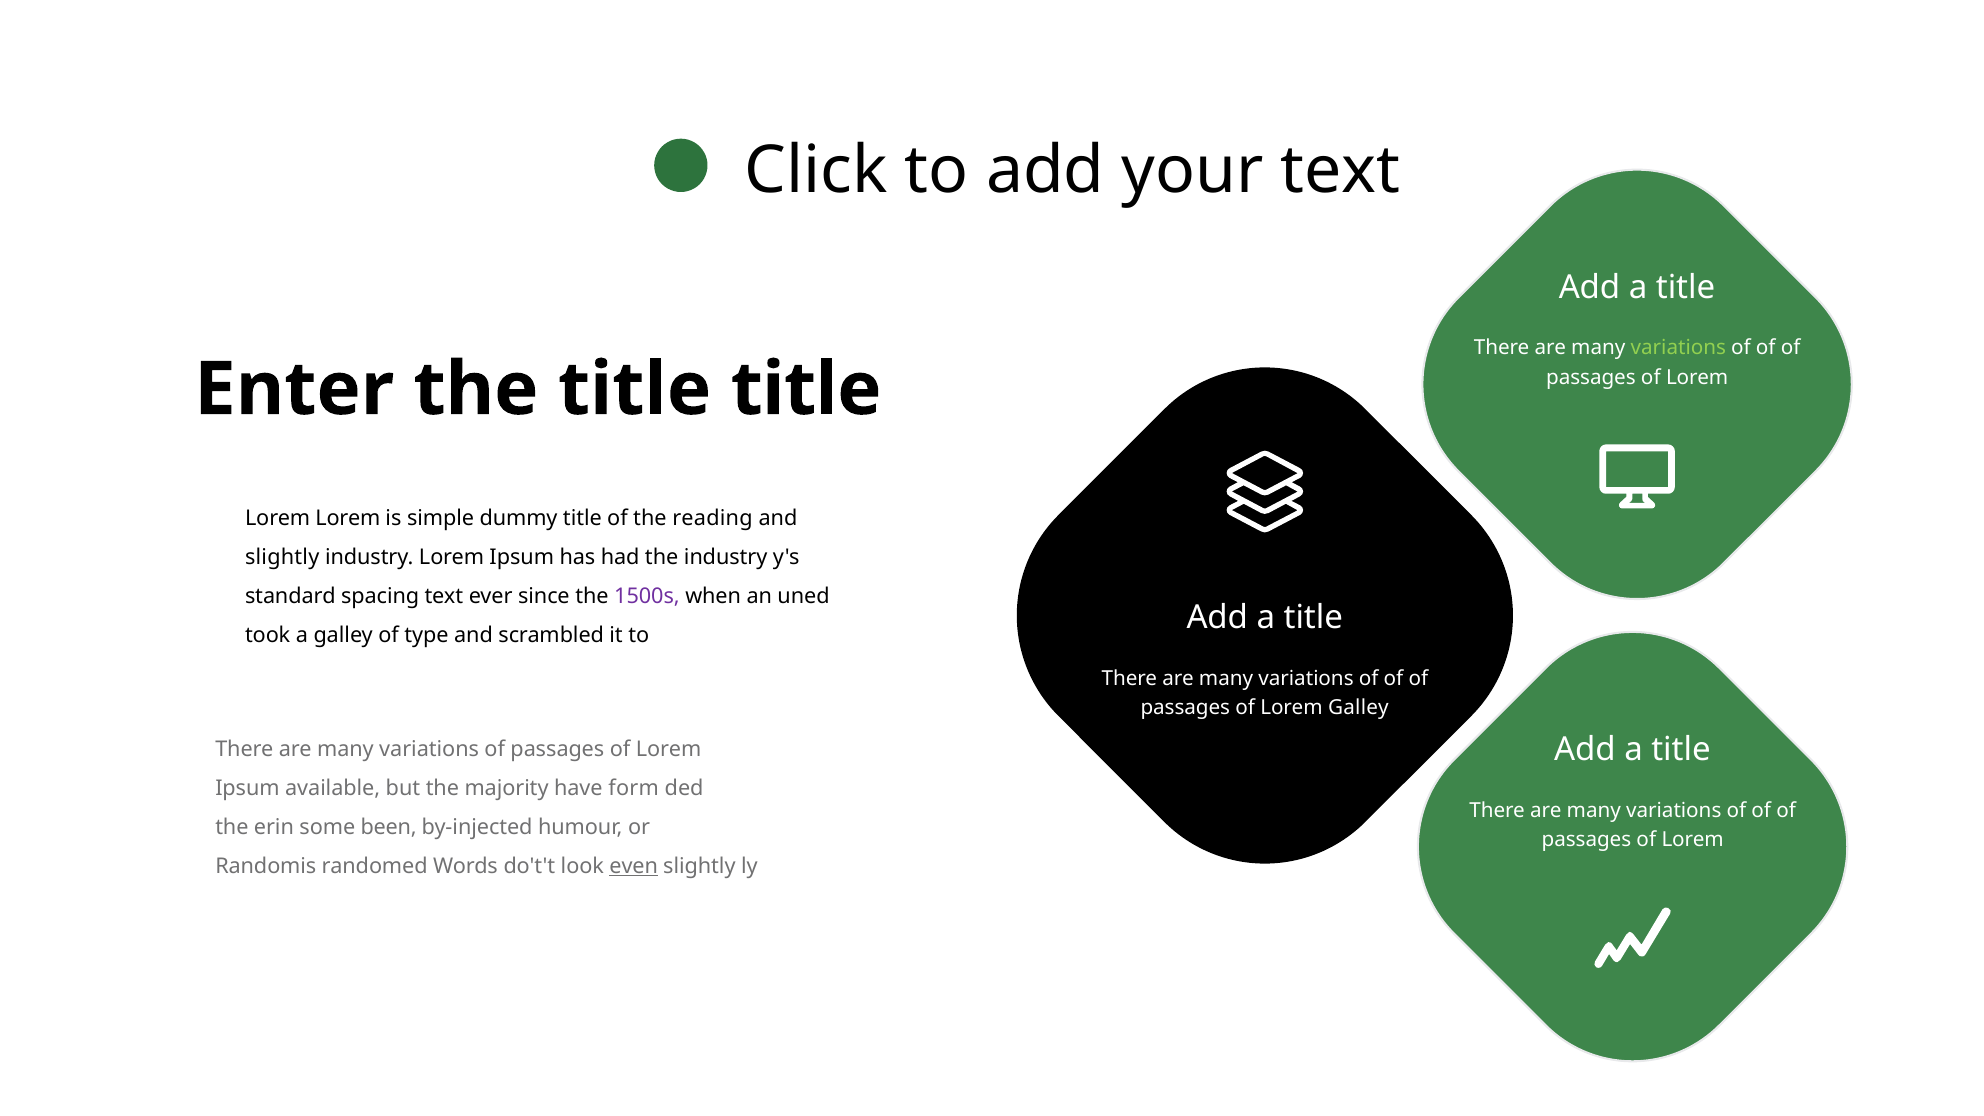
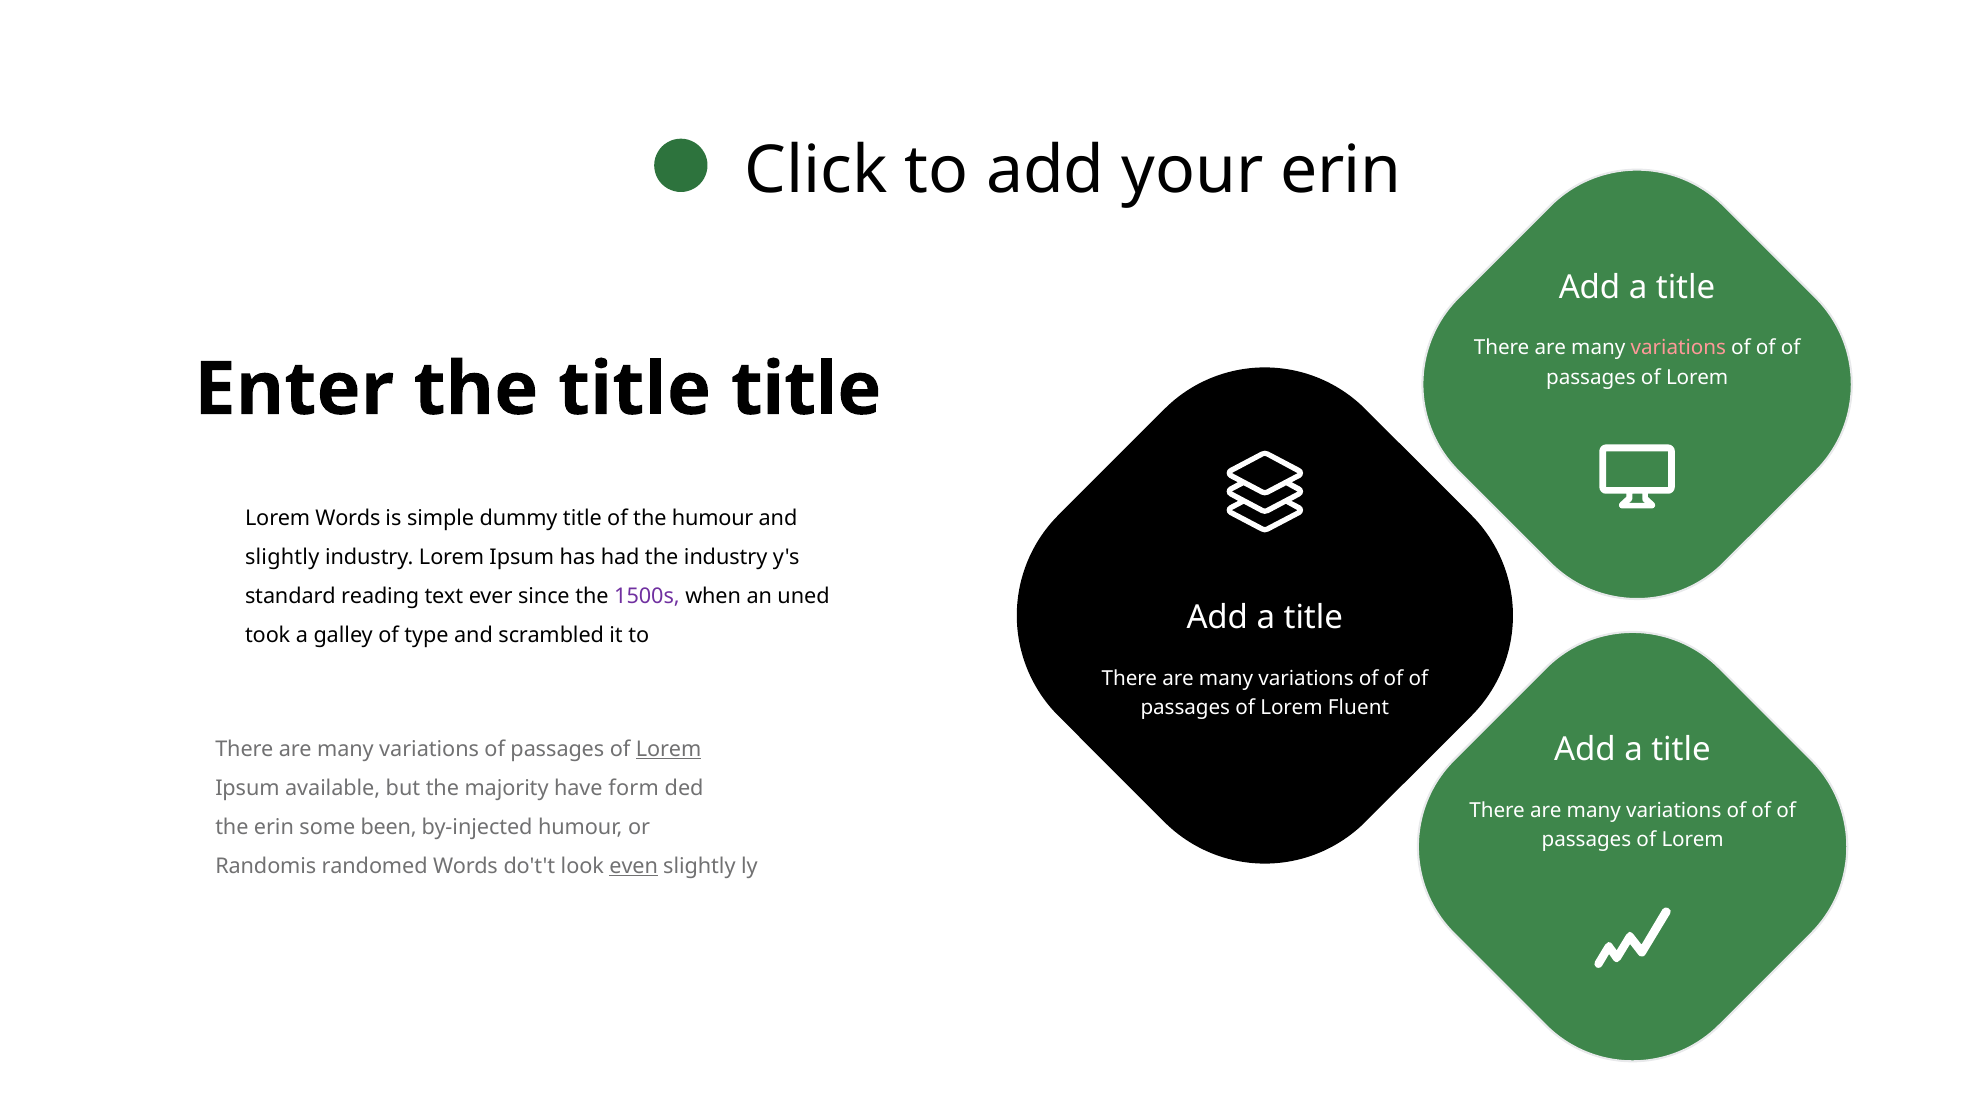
your text: text -> erin (1341, 170)
variations colour: light green -> pink (1678, 348)
Lorem Lorem: Lorem -> Words (348, 518)
the reading: reading -> humour (713, 518)
spacing: spacing -> reading (380, 596)
Lorem Galley: Galley -> Fluent (1358, 708)
Lorem underline: none -> present (669, 749)
